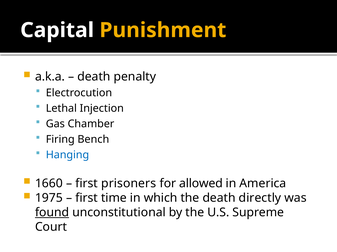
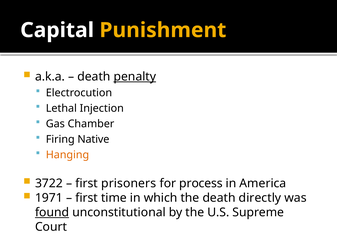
penalty underline: none -> present (135, 77)
Bench: Bench -> Native (93, 140)
Hanging colour: blue -> orange (67, 155)
1660: 1660 -> 3722 (49, 184)
allowed: allowed -> process (201, 184)
1975: 1975 -> 1971 (49, 198)
